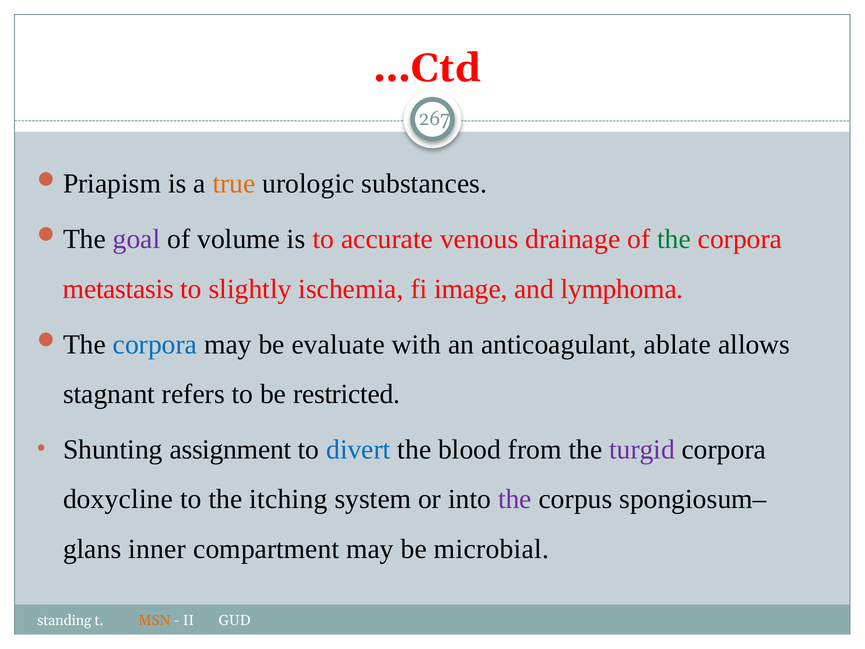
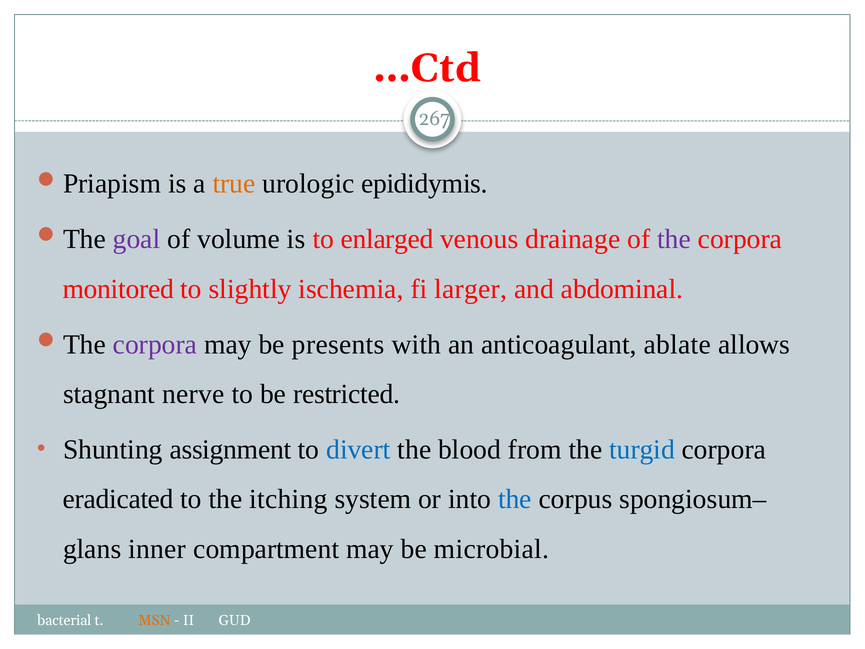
substances: substances -> epididymis (424, 184)
accurate: accurate -> enlarged (387, 239)
the colour: green -> purple (674, 239)
metastasis: metastasis -> monitored (118, 289)
image: image -> larger (471, 289)
lymphoma: lymphoma -> abdominal (622, 289)
corpora colour: blue -> purple (155, 344)
evaluate: evaluate -> presents (338, 344)
refers: refers -> nerve (193, 394)
turgid colour: purple -> blue (642, 449)
doxycline: doxycline -> eradicated (118, 499)
the colour: purple -> blue (515, 499)
standing: standing -> bacterial (64, 620)
